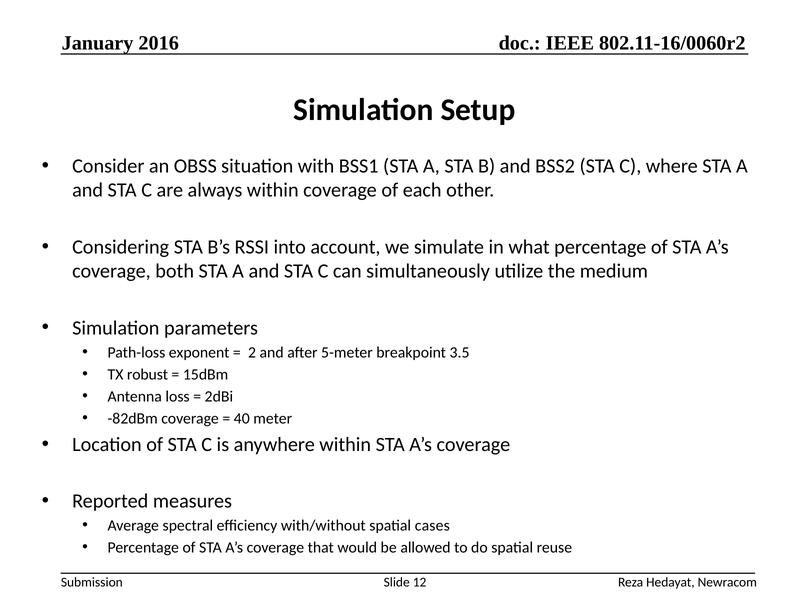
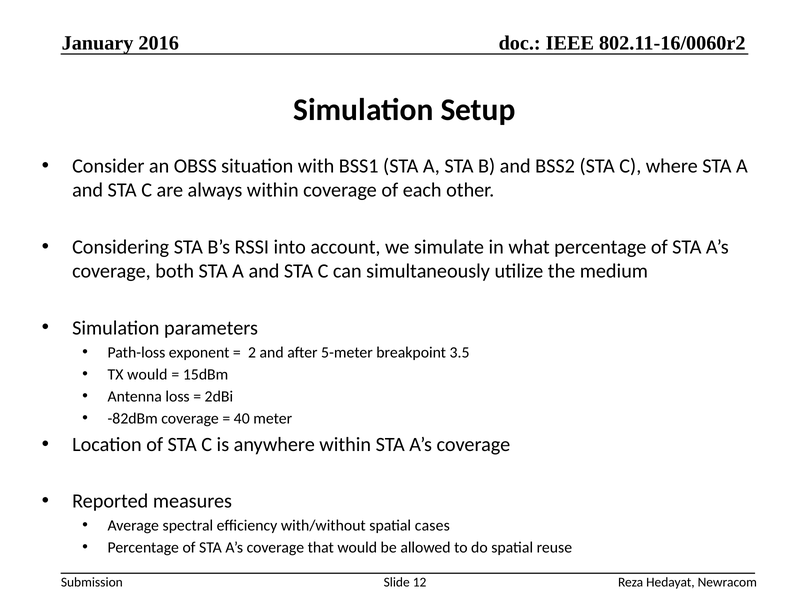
TX robust: robust -> would (147, 374)
